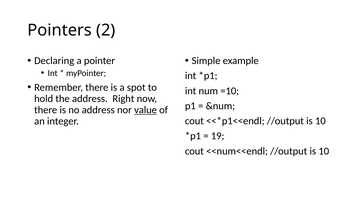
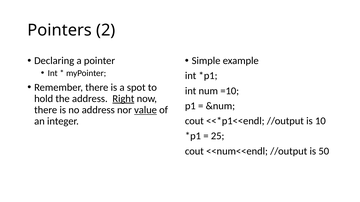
Right underline: none -> present (123, 99)
19: 19 -> 25 (218, 136)
<<num<<endl //output is 10: 10 -> 50 (324, 151)
